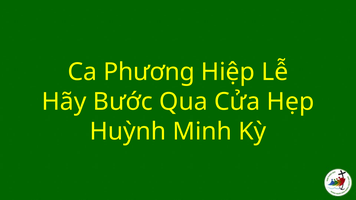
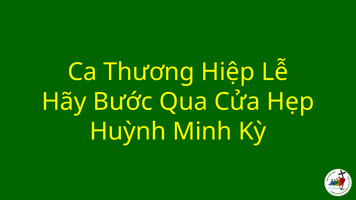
Phương: Phương -> Thương (149, 72)
